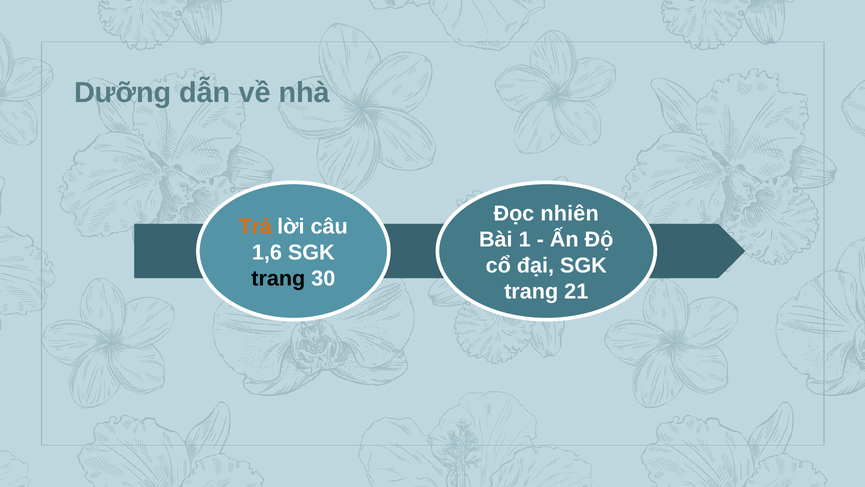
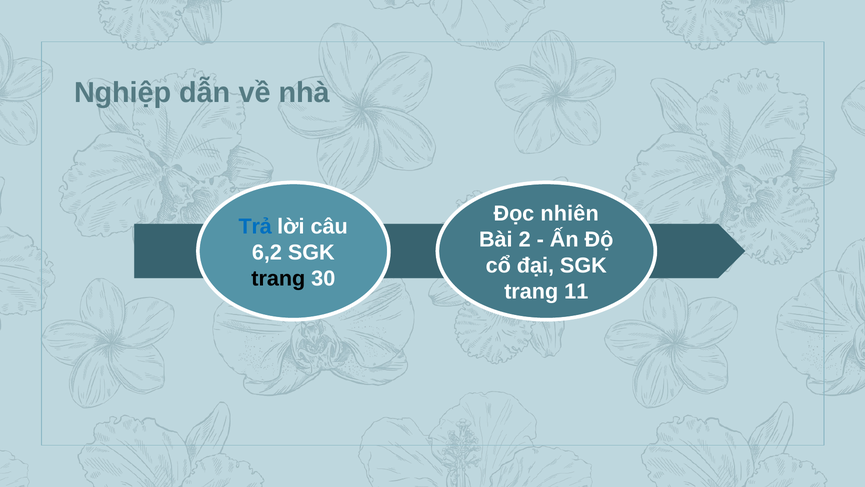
Dưỡng: Dưỡng -> Nghiệp (123, 93)
Trả colour: orange -> blue (255, 226)
1: 1 -> 2 (525, 239)
1,6: 1,6 -> 6,2 (267, 252)
21: 21 -> 11 (576, 291)
